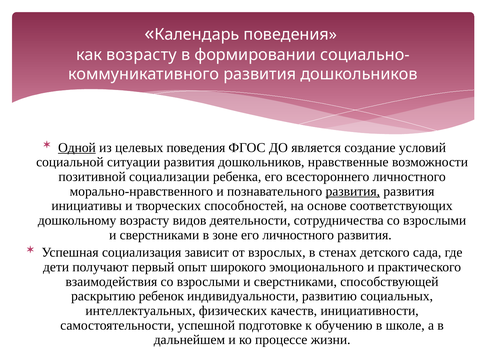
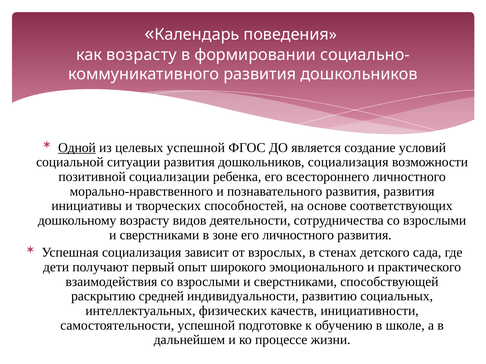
целевых поведения: поведения -> успешной (196, 148)
дошкольников нравственные: нравственные -> социализация (348, 162)
развития underline: present -> none (353, 192)
ребенок: ребенок -> средней (161, 297)
